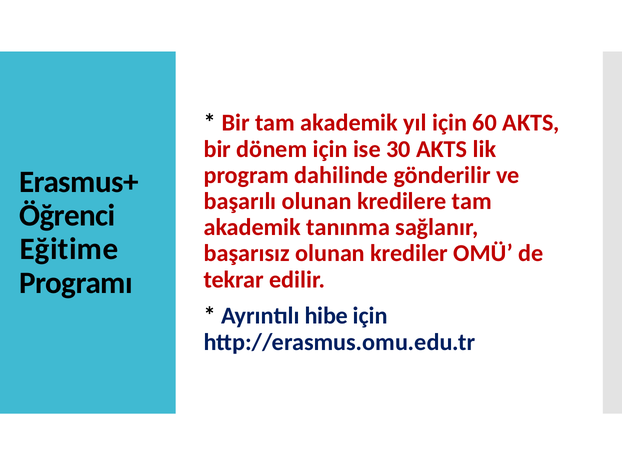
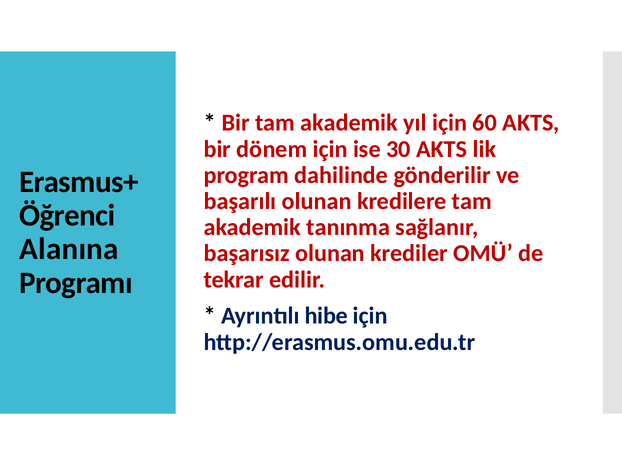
Eğitime: Eğitime -> Alanına (69, 250)
